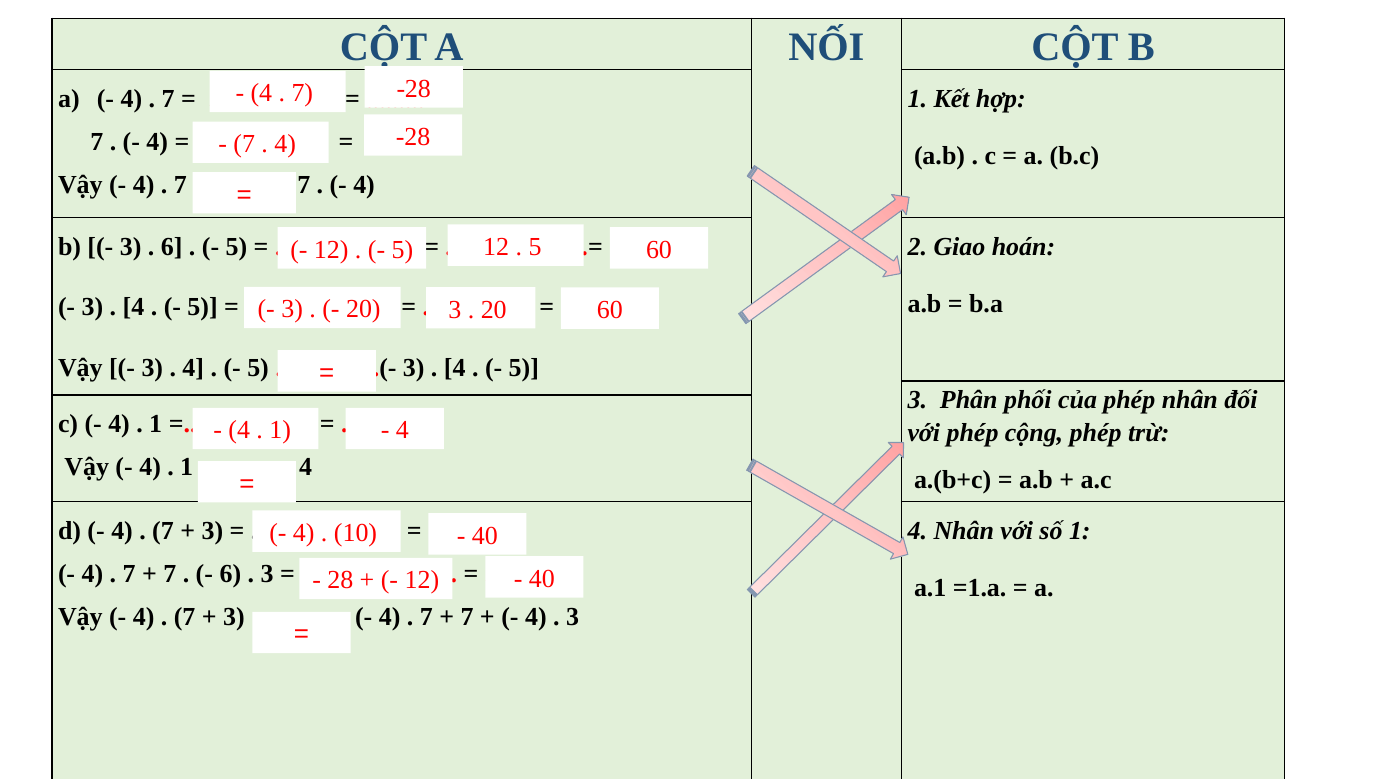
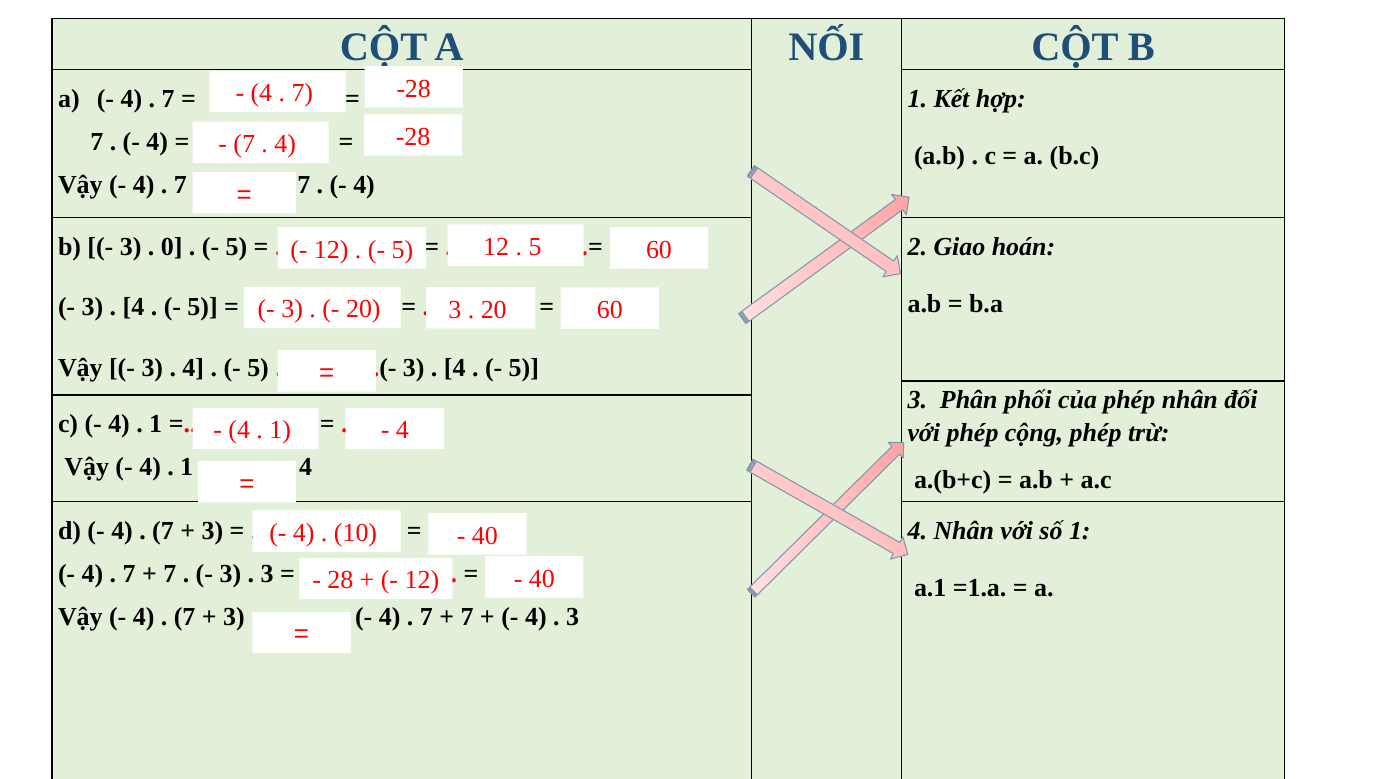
6: 6 -> 0 (172, 247)
6: 6 -> 3 (230, 573)
